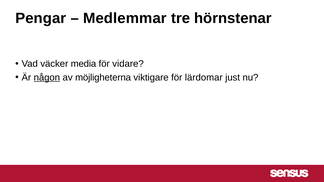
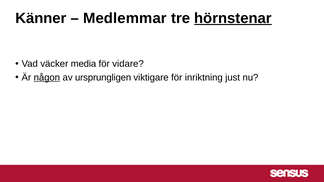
Pengar: Pengar -> Känner (41, 18)
hörnstenar underline: none -> present (233, 18)
möjligheterna: möjligheterna -> ursprungligen (103, 78)
lärdomar: lärdomar -> inriktning (204, 78)
